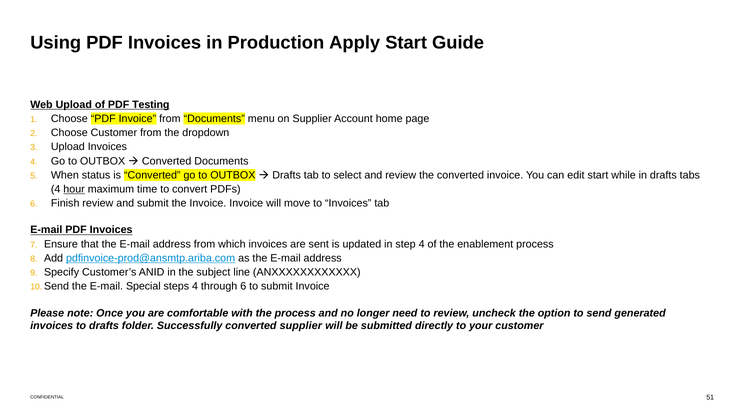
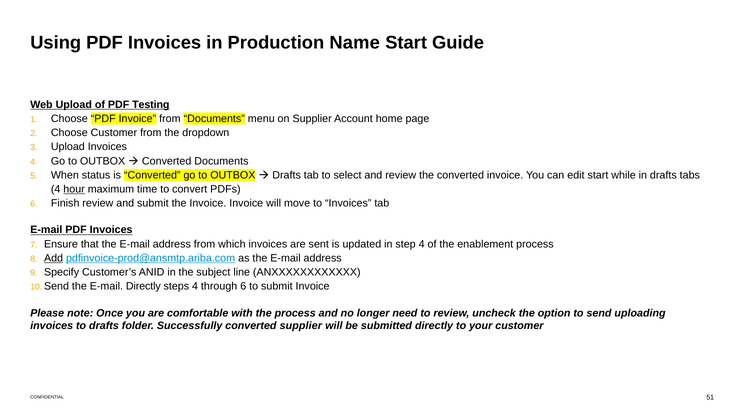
Apply: Apply -> Name (355, 43)
Add underline: none -> present (54, 258)
E-mail Special: Special -> Directly (143, 287)
generated: generated -> uploading (640, 313)
